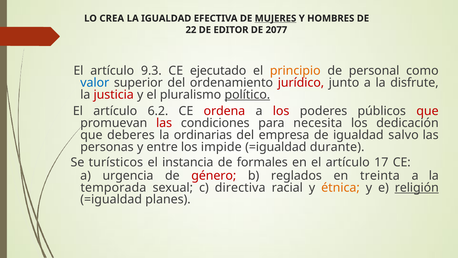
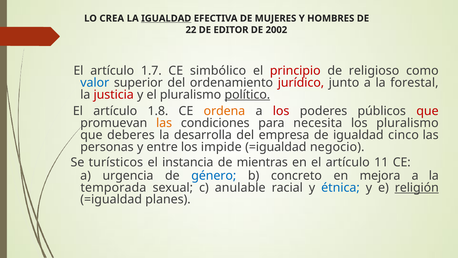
IGUALDAD underline: none -> present (166, 18)
MUJERES underline: present -> none (276, 18)
2077: 2077 -> 2002 (276, 30)
9.3: 9.3 -> 1.7 (151, 71)
ejecutado: ejecutado -> simbólico (218, 71)
principio colour: orange -> red (295, 71)
personal: personal -> religioso (374, 71)
disfrute: disfrute -> forestal (414, 83)
6.2: 6.2 -> 1.8 (158, 111)
ordena colour: red -> orange (224, 111)
las colour: red -> orange (164, 123)
los dedicación: dedicación -> pluralismo (407, 123)
ordinarias: ordinarias -> desarrolla (203, 135)
salvo: salvo -> cinco (404, 135)
durante: durante -> negocio (337, 147)
formales: formales -> mientras (262, 162)
17: 17 -> 11 (381, 162)
género colour: red -> blue (214, 175)
reglados: reglados -> concreto (296, 175)
treinta: treinta -> mejora (380, 175)
directiva: directiva -> anulable (240, 187)
étnica colour: orange -> blue (340, 187)
